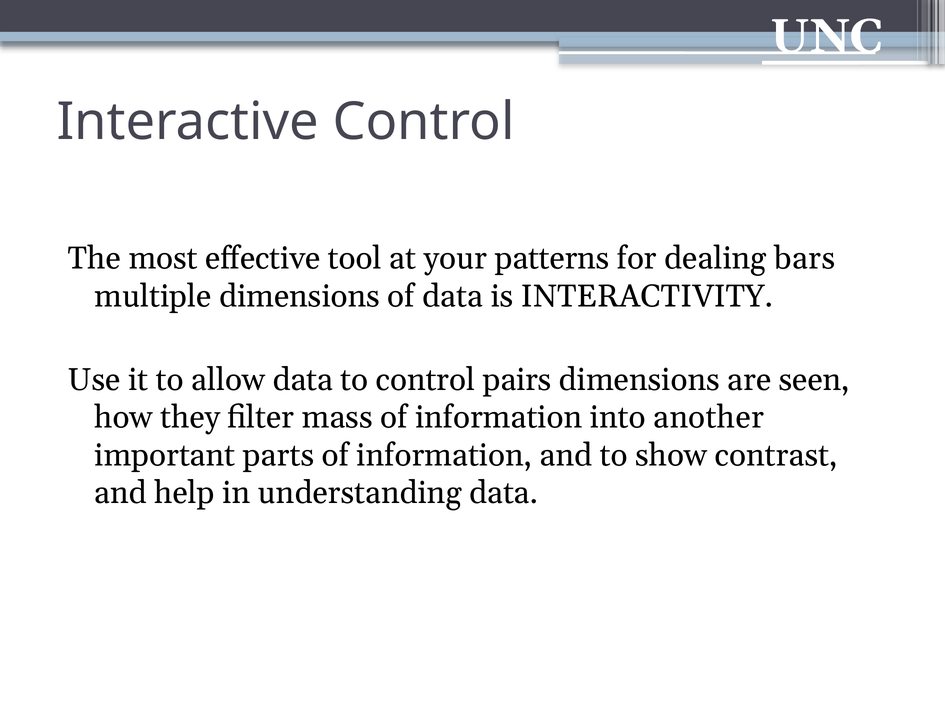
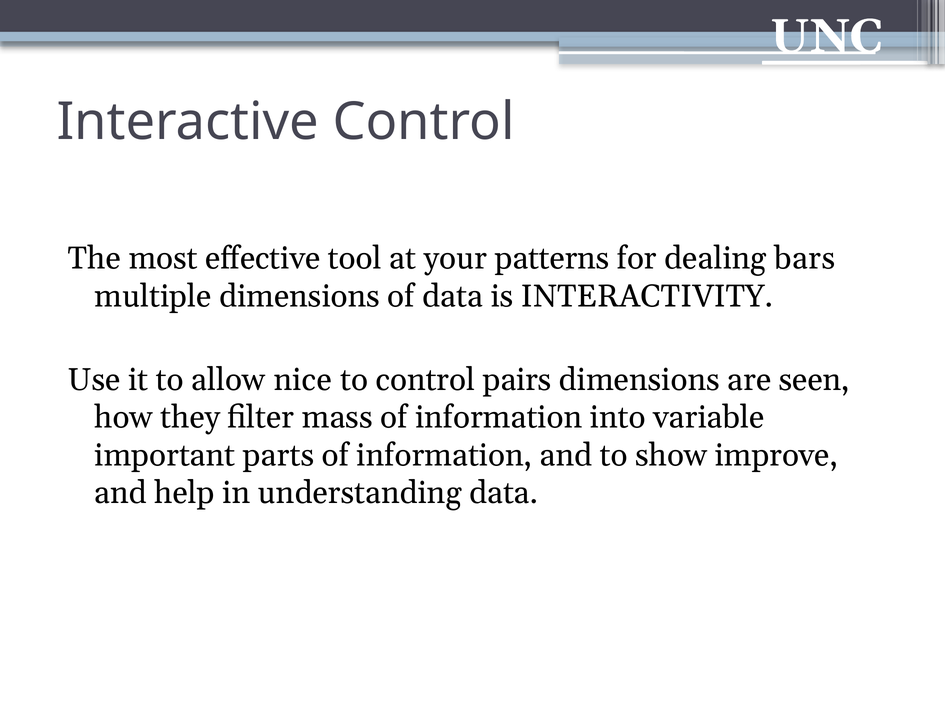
allow data: data -> nice (303, 380)
another: another -> variable (709, 417)
contrast: contrast -> improve (776, 455)
